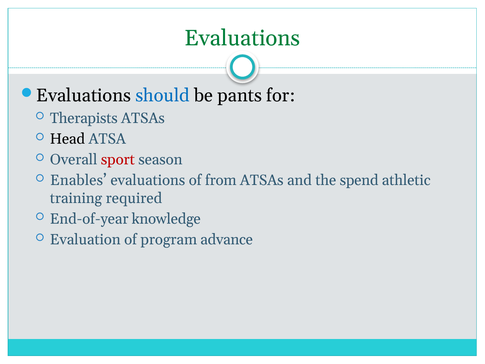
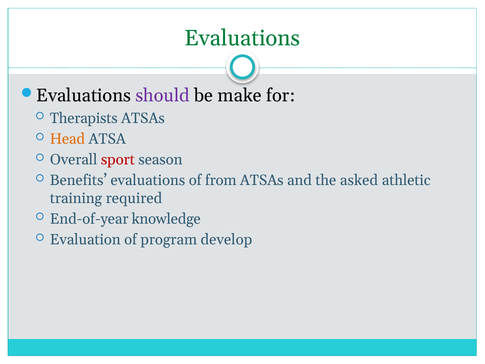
should colour: blue -> purple (163, 96)
pants: pants -> make (240, 96)
Head colour: black -> orange (67, 139)
Enables: Enables -> Benefits (78, 180)
spend: spend -> asked (359, 180)
advance: advance -> develop (226, 239)
